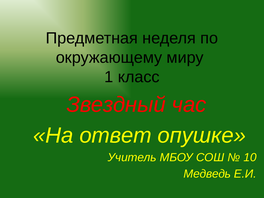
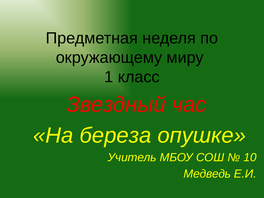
ответ: ответ -> береза (115, 135)
